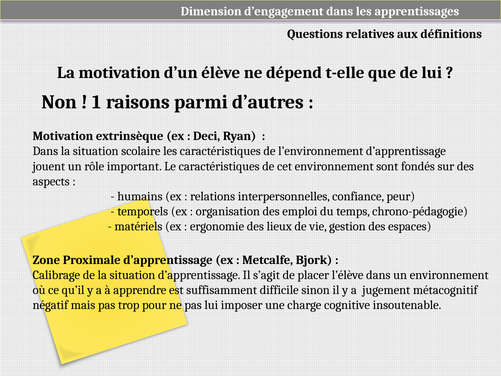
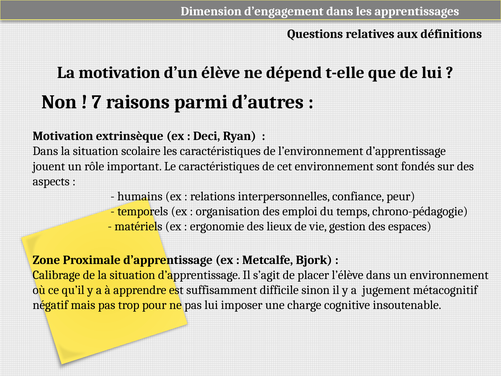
1: 1 -> 7 (97, 102)
